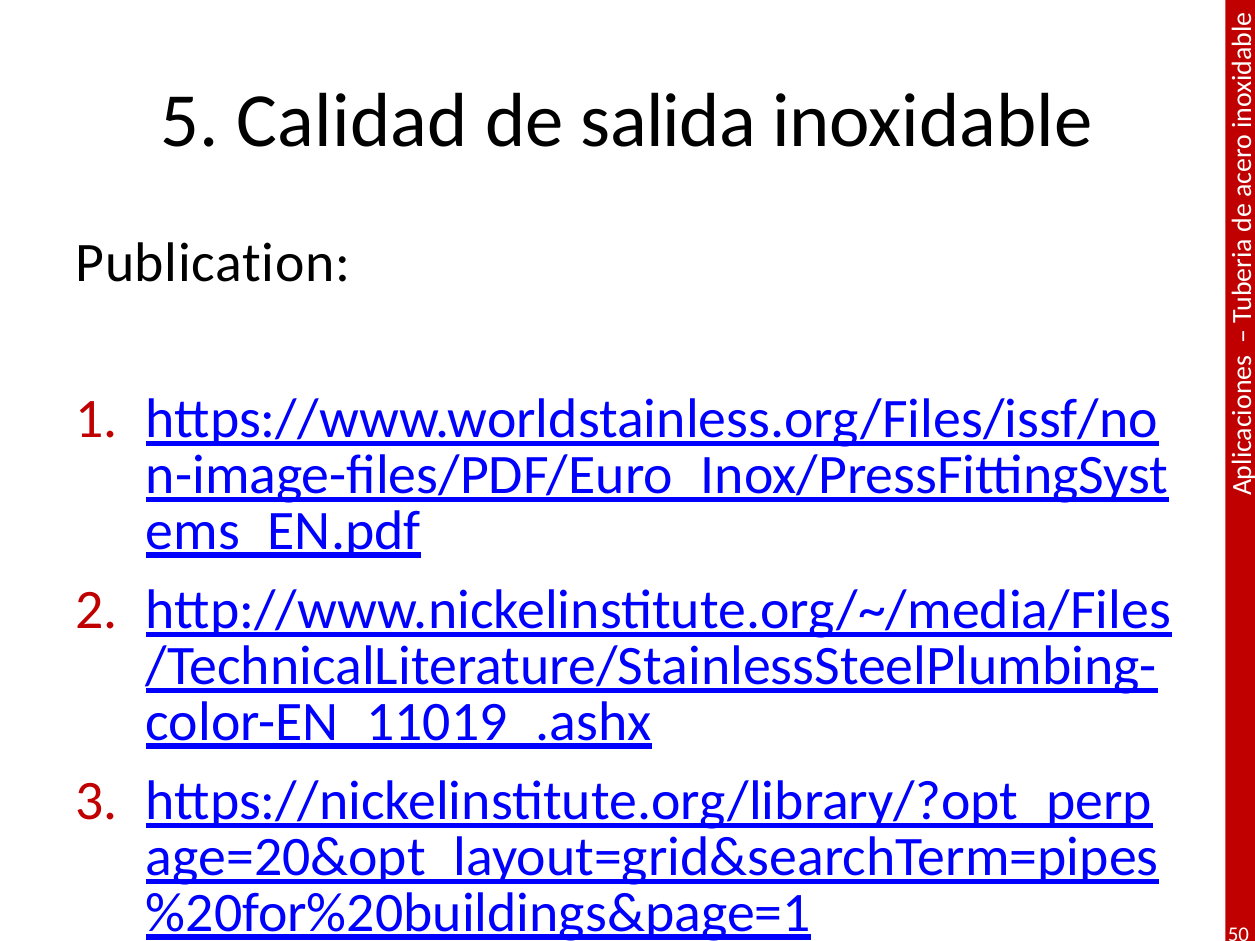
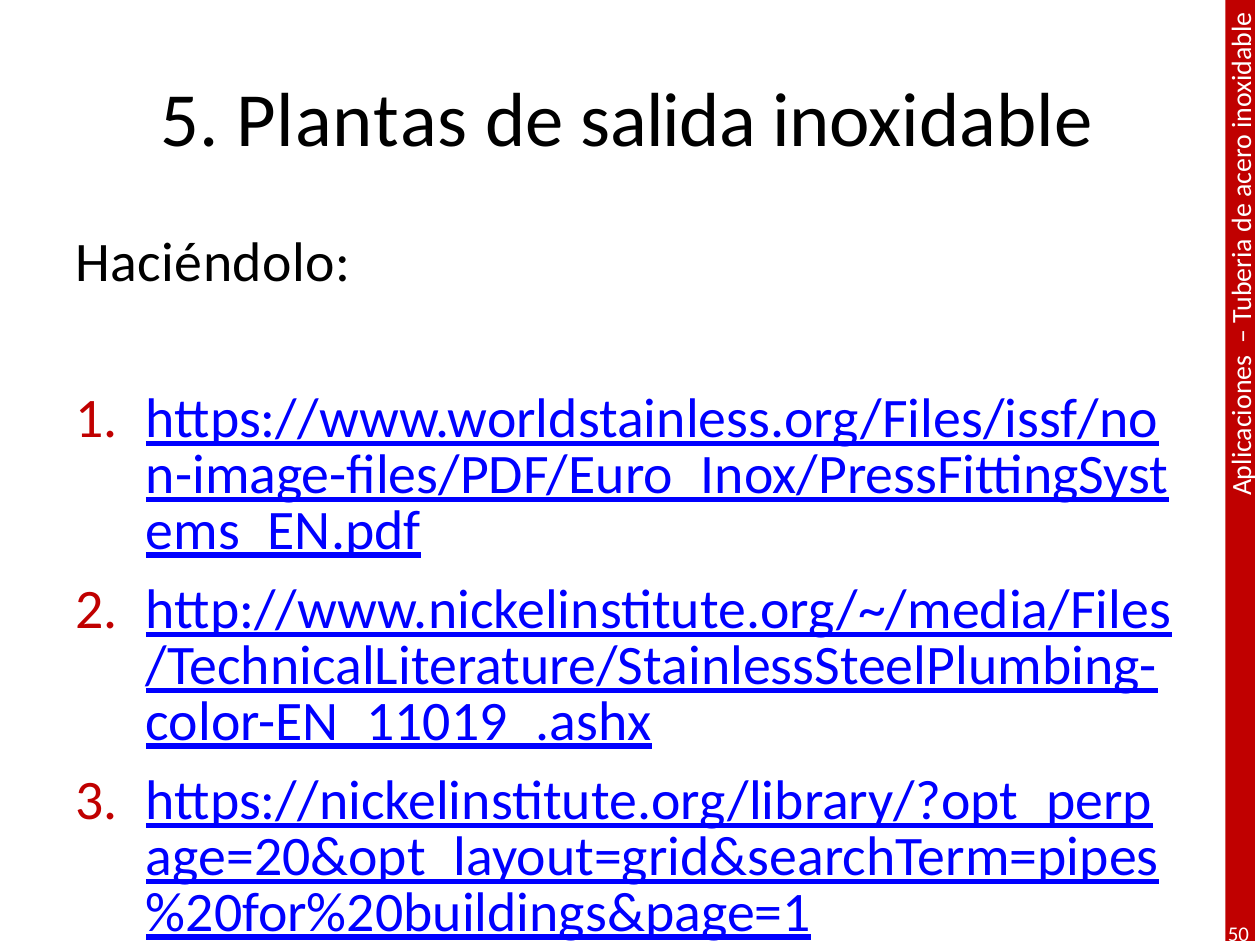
Calidad: Calidad -> Plantas (352, 121)
Publication: Publication -> Haciéndolo (213, 263)
